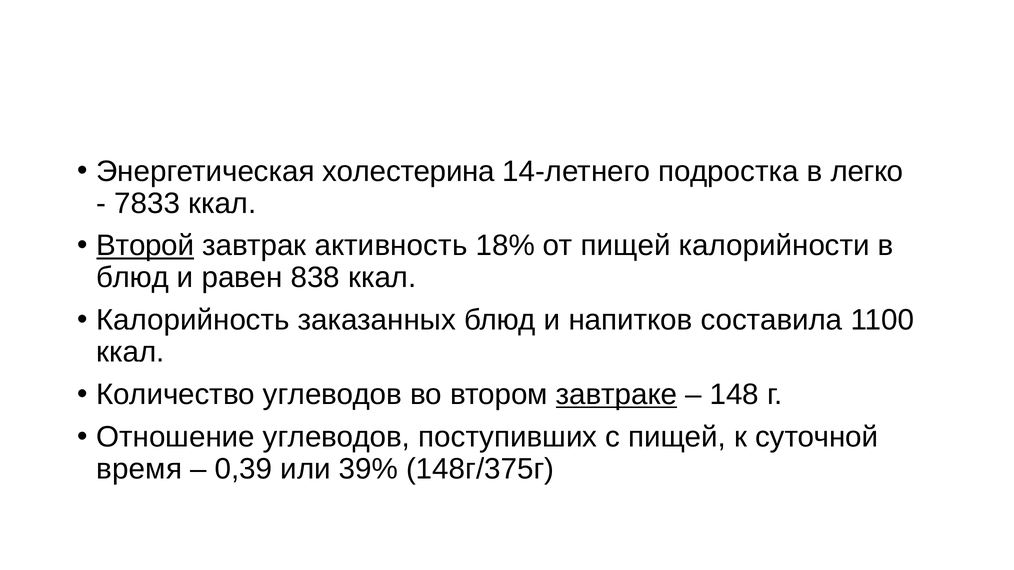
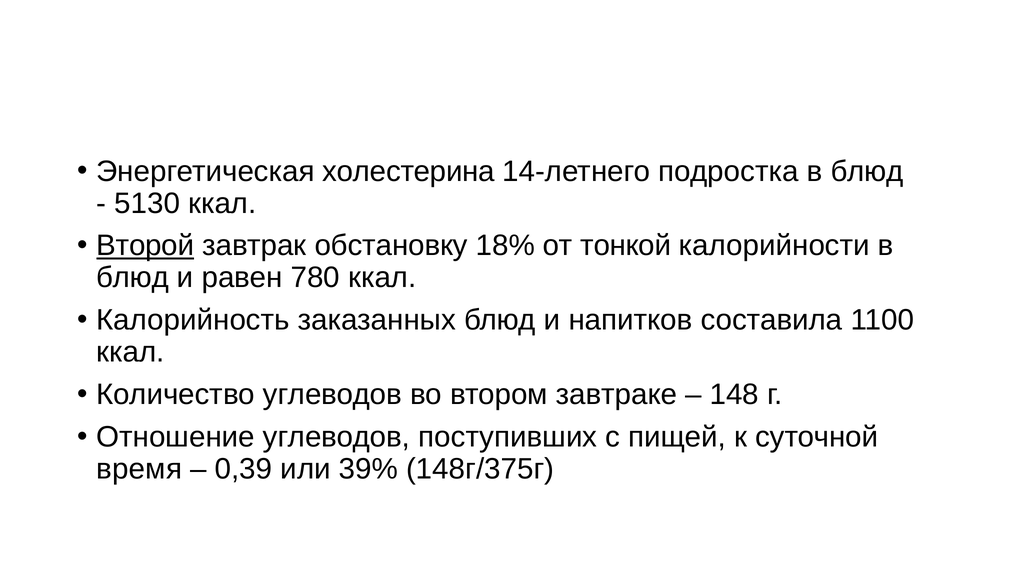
подростка в легко: легко -> блюд (867, 171)
7833: 7833 -> 5130 (147, 203)
активность: активность -> обстановку (391, 246)
от пищей: пищей -> тонкой (626, 246)
838: 838 -> 780 (315, 278)
завтраке underline: present -> none (616, 395)
